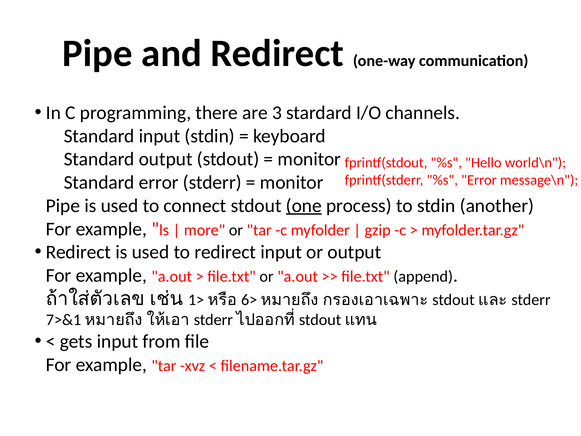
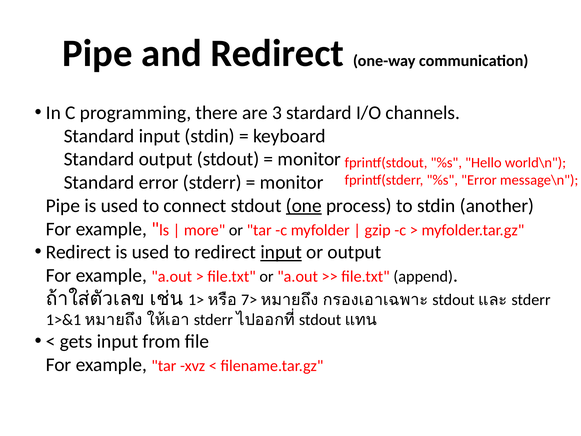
input underline: none -> present (281, 252)
6>: 6> -> 7> (249, 300)
7>&1: 7>&1 -> 1>&1 (64, 320)
